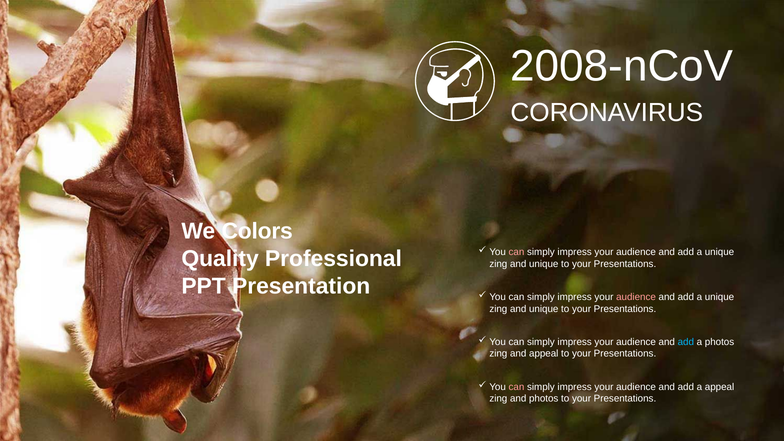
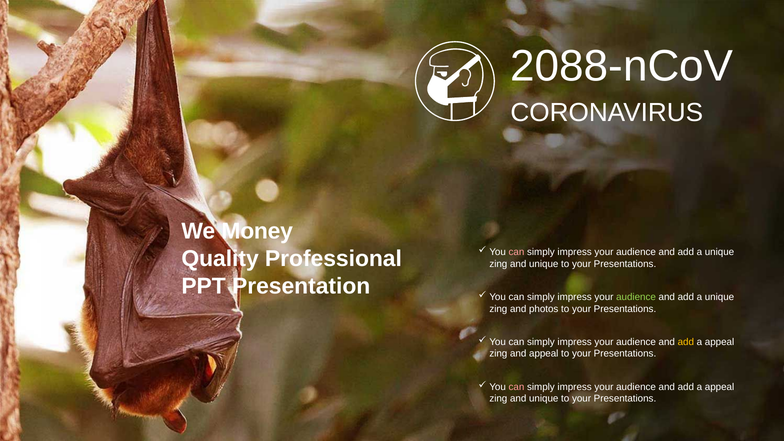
2008-nCoV: 2008-nCoV -> 2088-nCoV (622, 66)
Colors: Colors -> Money (257, 231)
audience colour: pink -> light green (636, 297)
unique: unique -> photos (544, 309)
add colour: light blue -> yellow (686, 342)
photos: photos -> appeal (720, 342)
photos: photos -> unique (544, 399)
